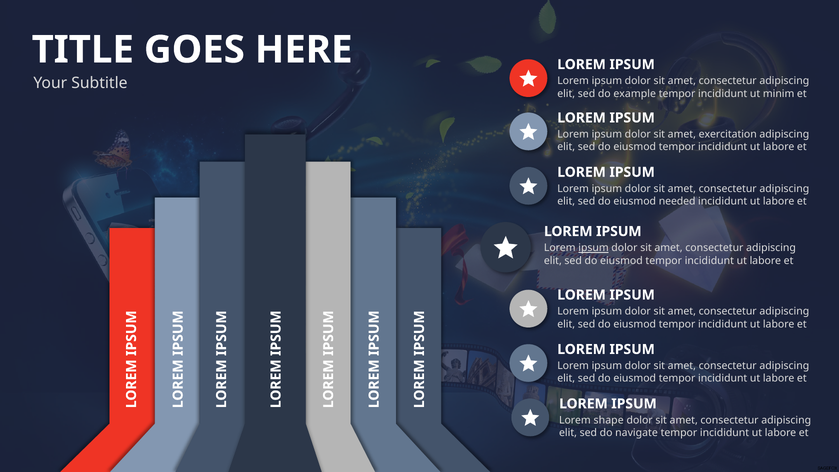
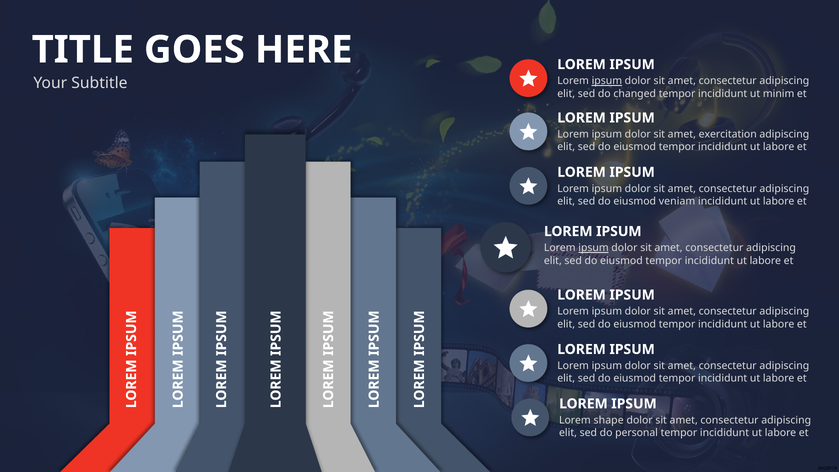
ipsum underline: none -> present (607, 81)
example: example -> changed (635, 94)
needed: needed -> veniam (677, 201)
navigate: navigate -> personal (637, 433)
